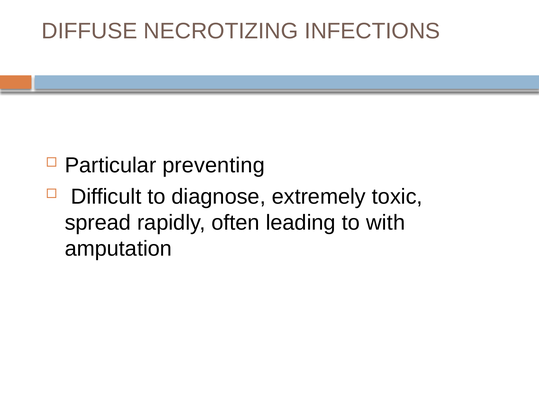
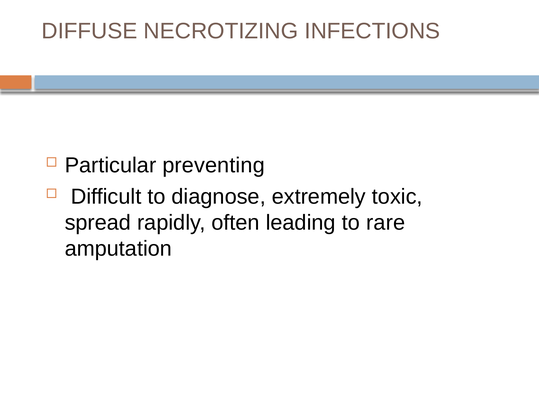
with: with -> rare (386, 223)
